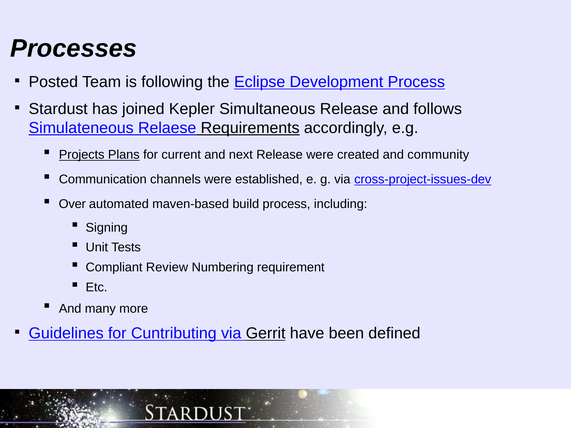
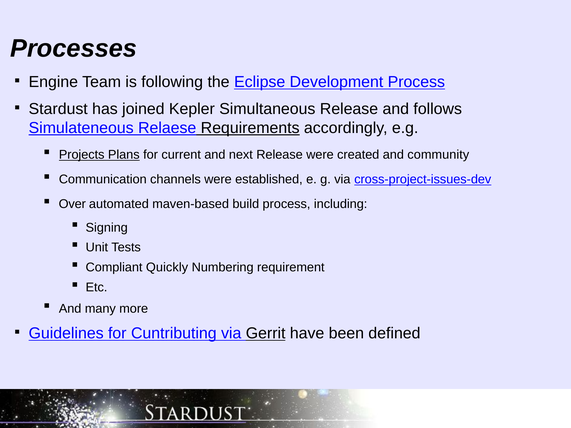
Posted: Posted -> Engine (53, 82)
Review: Review -> Quickly (167, 268)
